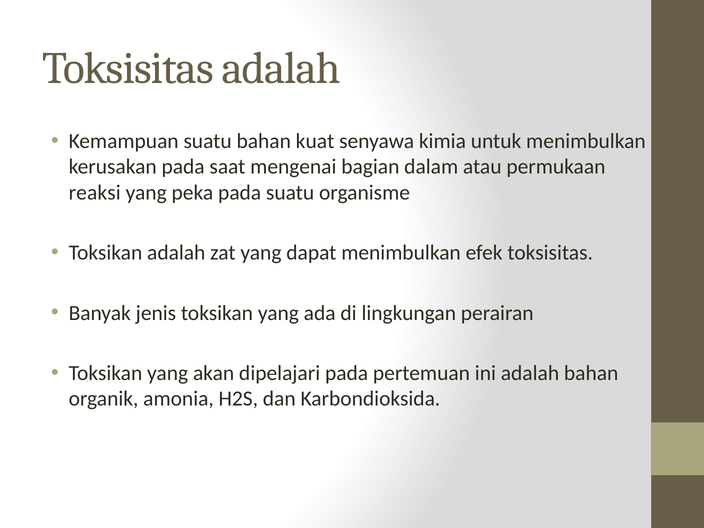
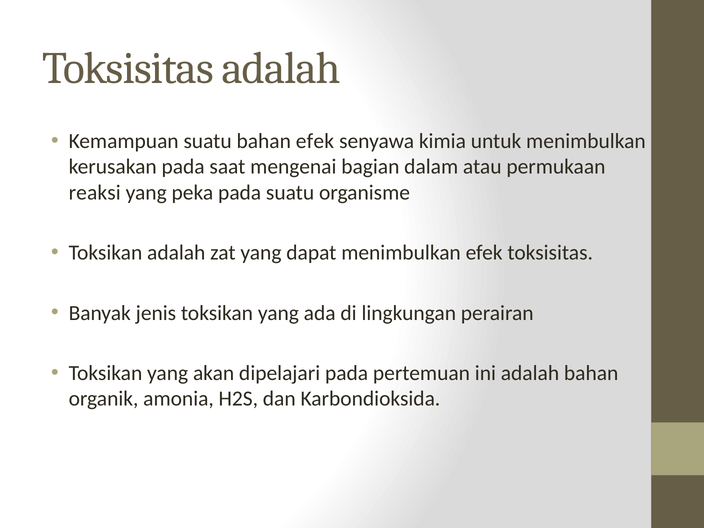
bahan kuat: kuat -> efek (315, 141)
